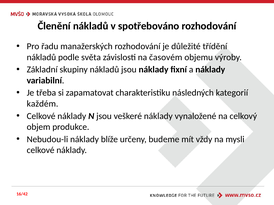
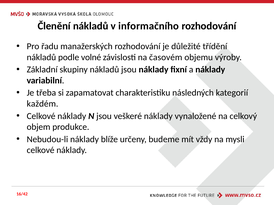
spotřebováno: spotřebováno -> informačního (149, 26)
světa: světa -> volné (91, 57)
